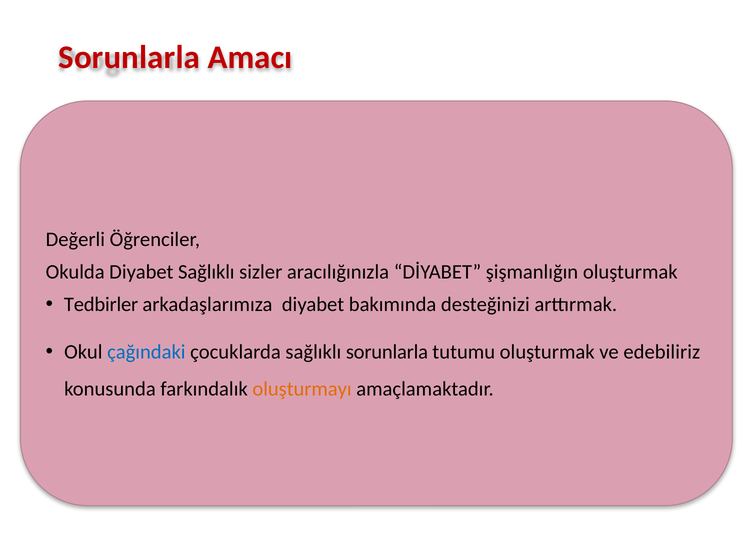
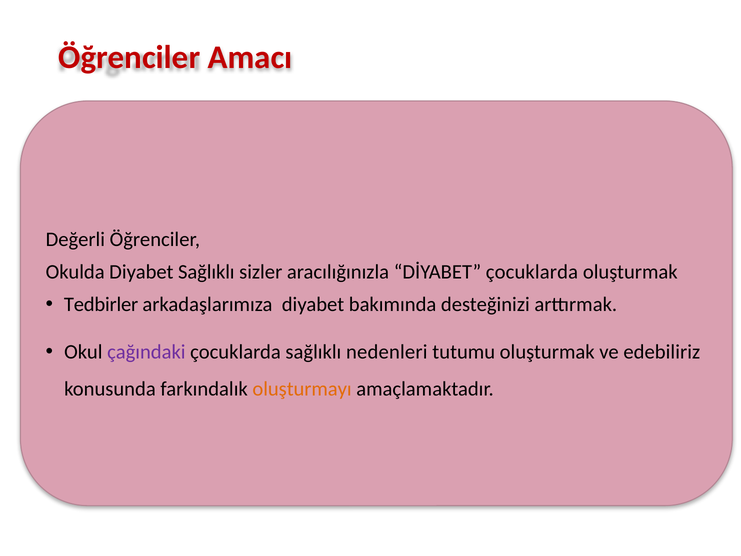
Sorunlarla: Sorunlarla -> Öğrenciler (129, 57)
DİYABET şişmanlığın: şişmanlığın -> çocuklarda (532, 272)
çağındaki colour: blue -> purple (146, 352)
sağlıklı sorunlarla: sorunlarla -> nedenleri (387, 352)
